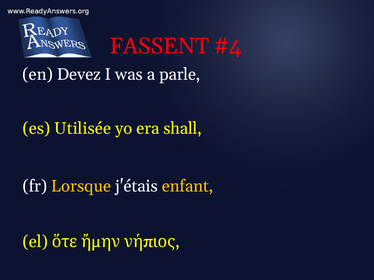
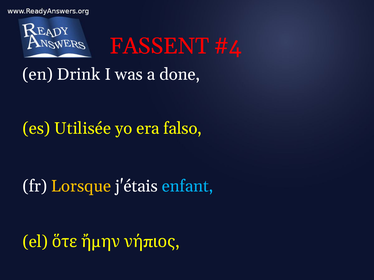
Devez: Devez -> Drink (79, 75)
parle: parle -> done (180, 75)
shall: shall -> falso (183, 129)
enfant colour: yellow -> light blue (188, 186)
